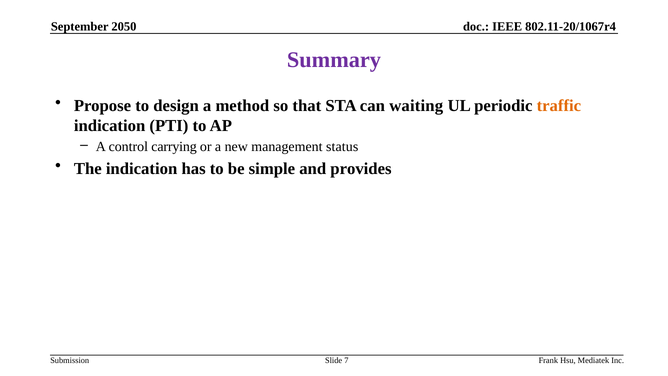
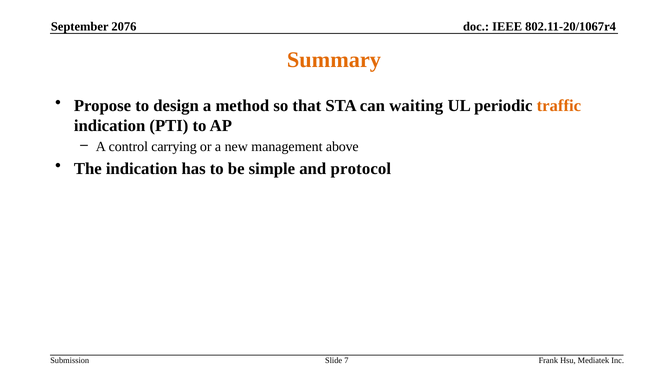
2050: 2050 -> 2076 (124, 27)
Summary colour: purple -> orange (334, 60)
status: status -> above (342, 147)
provides: provides -> protocol (361, 168)
